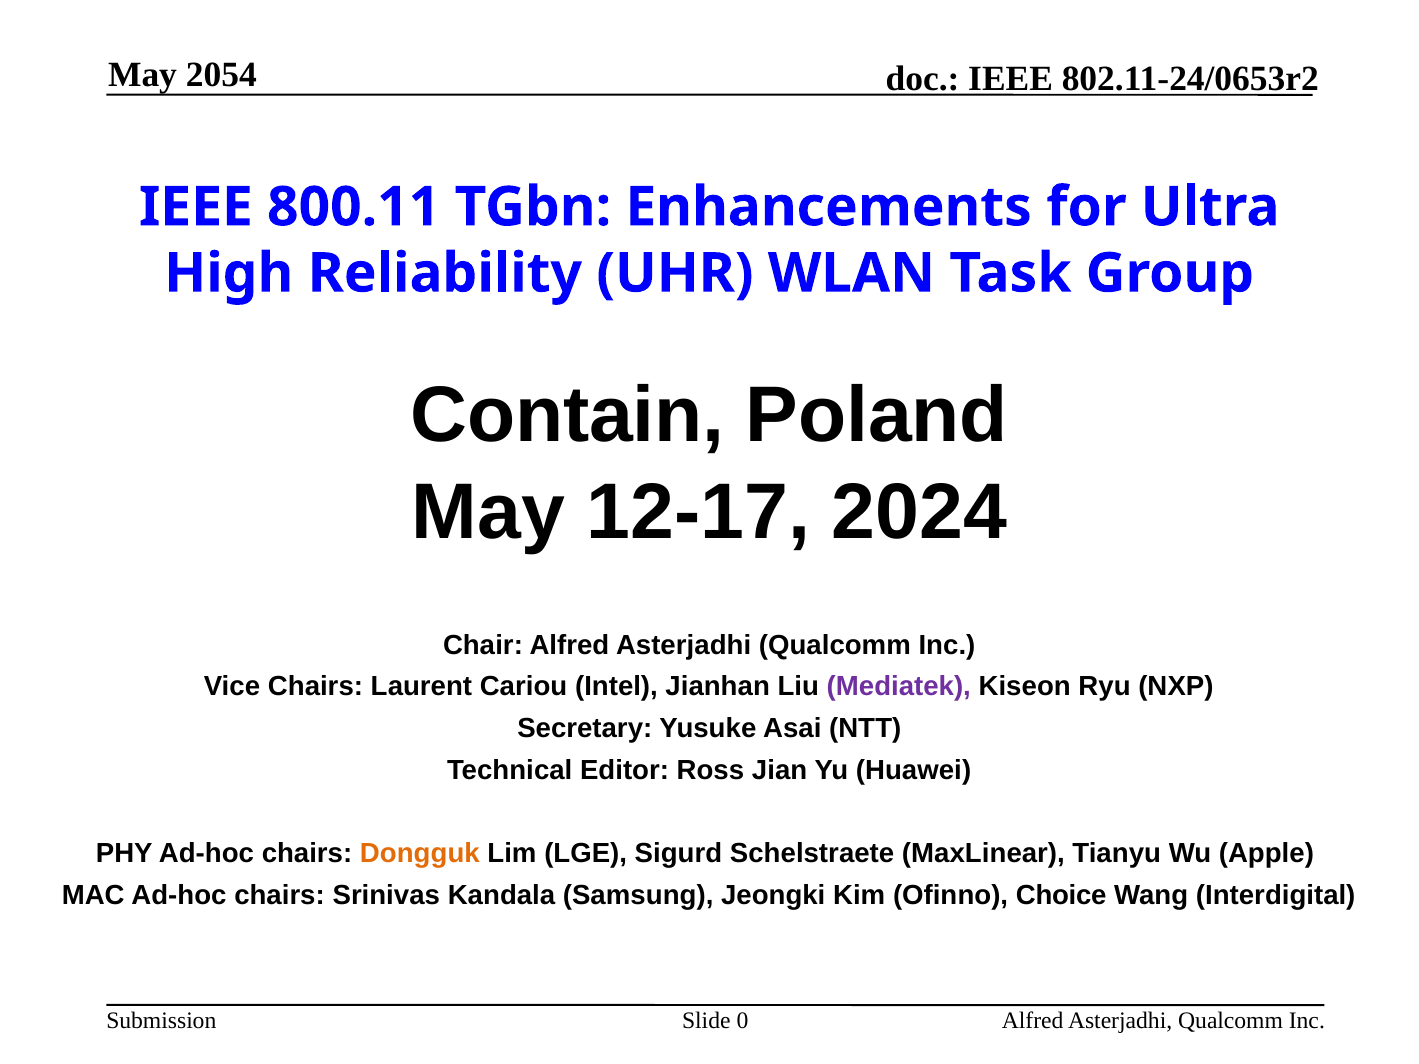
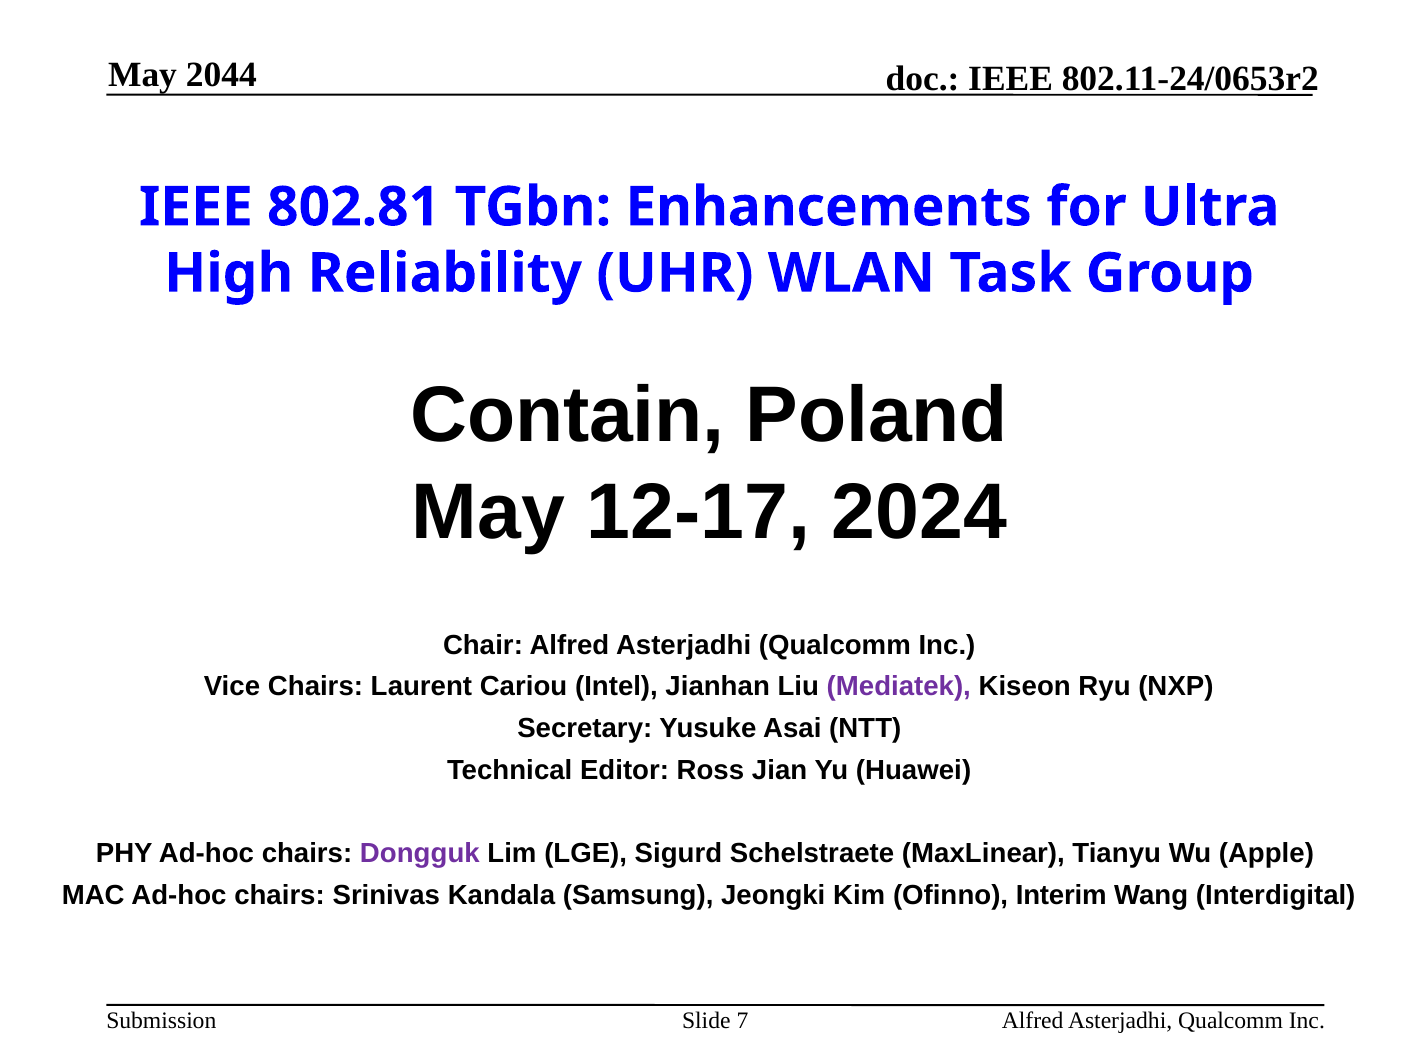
2054: 2054 -> 2044 (221, 75)
800.11: 800.11 -> 802.81 (354, 207)
Dongguk colour: orange -> purple (420, 854)
Choice: Choice -> Interim (1061, 895)
0: 0 -> 7 (742, 1021)
